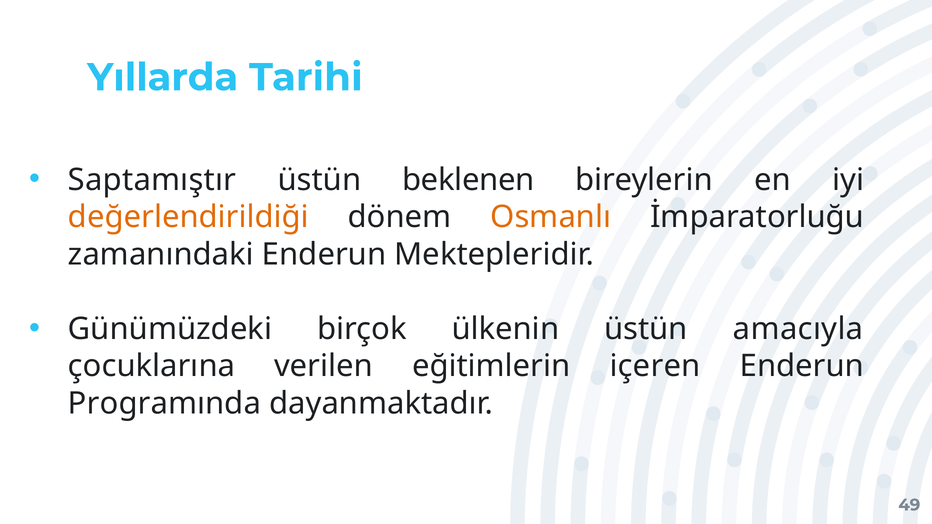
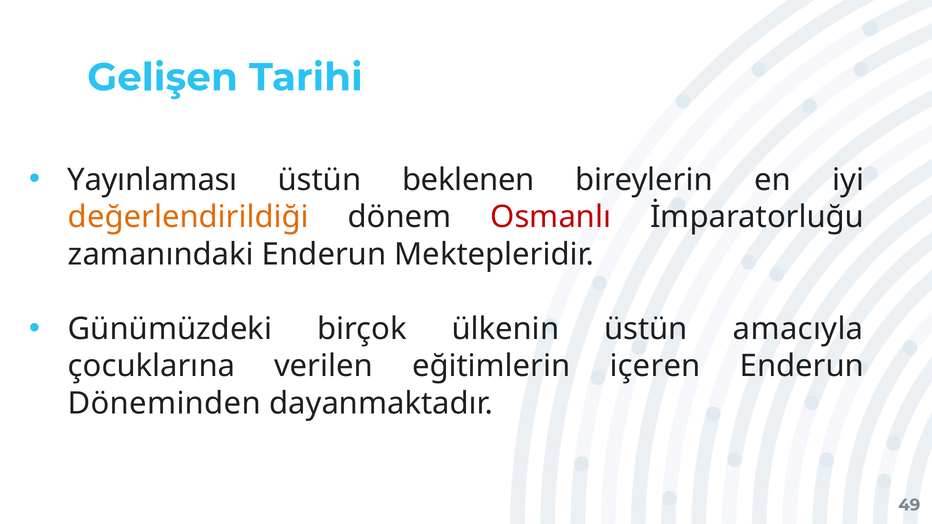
Yıllarda: Yıllarda -> Gelişen (163, 77)
Saptamıştır: Saptamıştır -> Yayınlaması (152, 180)
Osmanlı colour: orange -> red (551, 217)
Programında: Programında -> Döneminden (164, 404)
